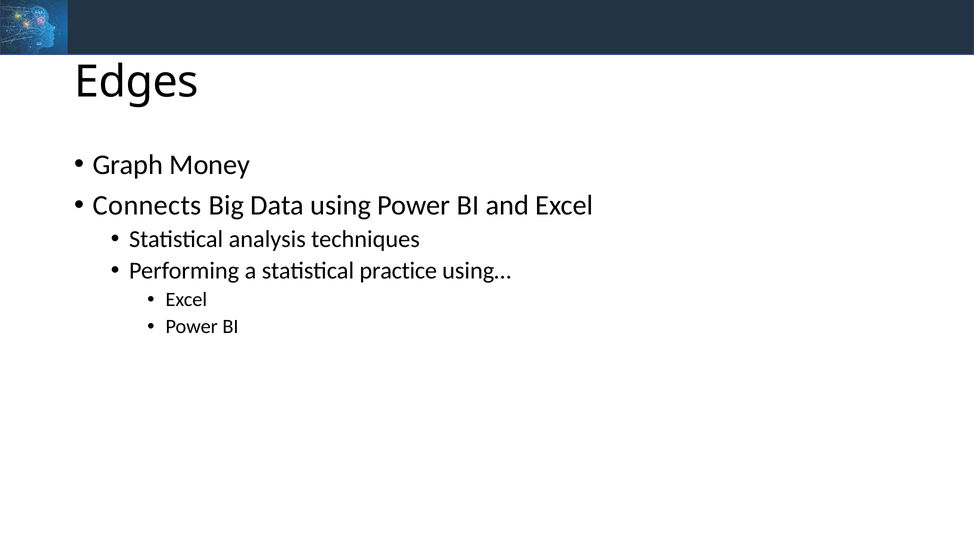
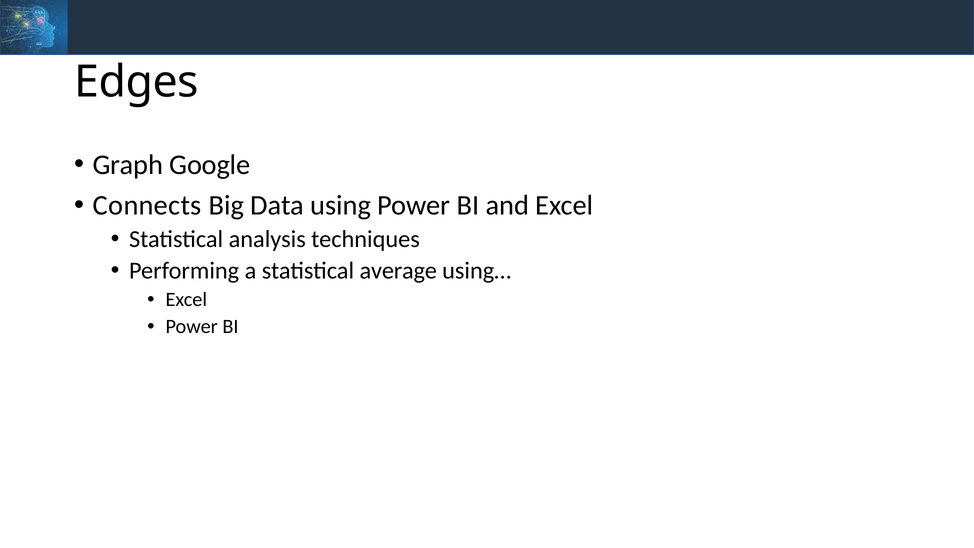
Money: Money -> Google (210, 165)
practice: practice -> average (398, 270)
